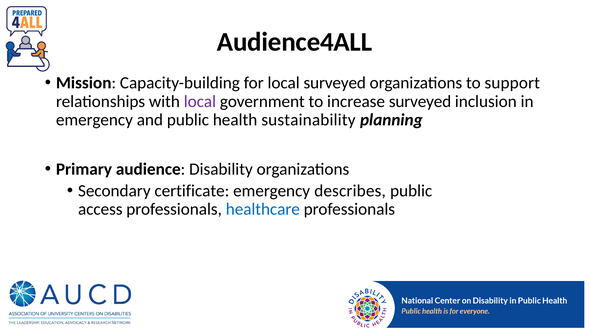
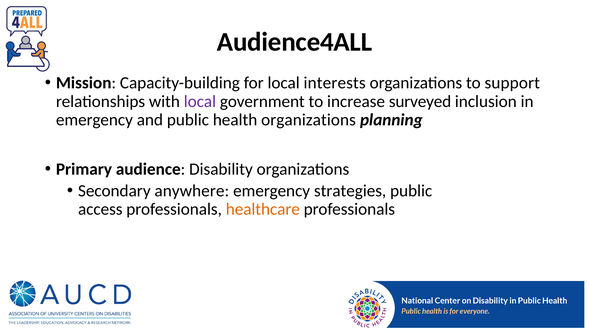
local surveyed: surveyed -> interests (335, 83)
health sustainability: sustainability -> organizations (308, 120)
certificate: certificate -> anywhere (192, 191)
describes: describes -> strategies (350, 191)
healthcare colour: blue -> orange (263, 209)
